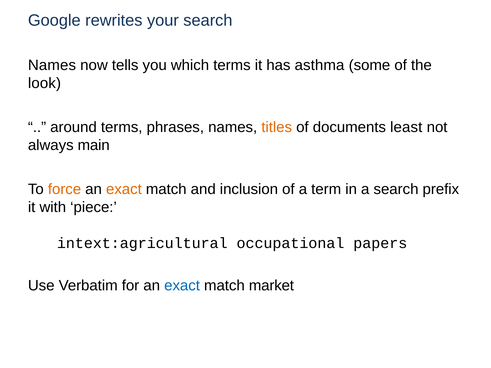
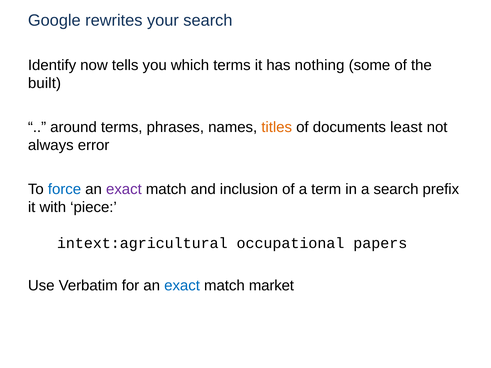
Names: Names -> Identify (52, 65)
asthma: asthma -> nothing (320, 65)
look: look -> built (44, 83)
main: main -> error (94, 145)
force colour: orange -> blue (65, 189)
exact colour: orange -> purple (124, 189)
